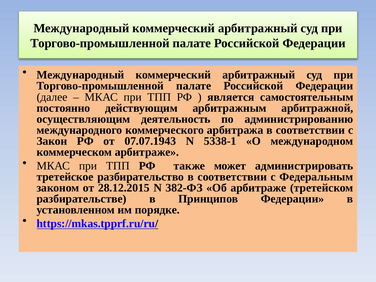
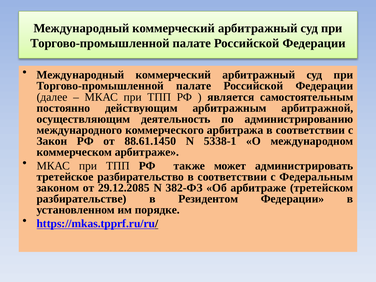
07.07.1943: 07.07.1943 -> 88.61.1450 (150, 141)
28.12.2015: 28.12.2015 -> 29.12.2085 (124, 188)
Принципов: Принципов -> Резидентом (208, 199)
